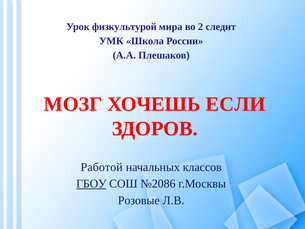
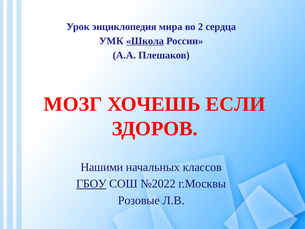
физкультурой: физкультурой -> энциклопедия (124, 27)
следит: следит -> сердца (221, 27)
Школа underline: none -> present (145, 41)
Работой: Работой -> Нашими (102, 167)
№2086: №2086 -> №2022 (158, 184)
